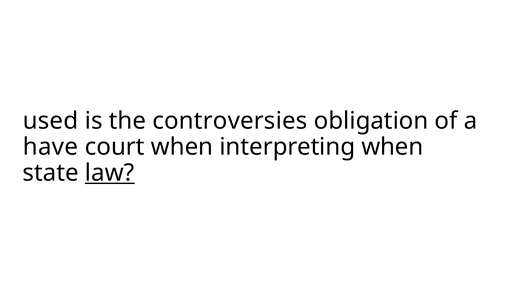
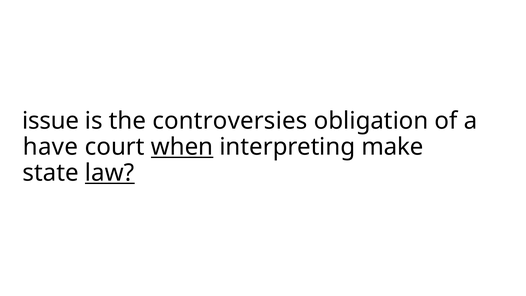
used: used -> issue (51, 121)
when underline: none -> present (182, 147)
interpreting when: when -> make (392, 147)
